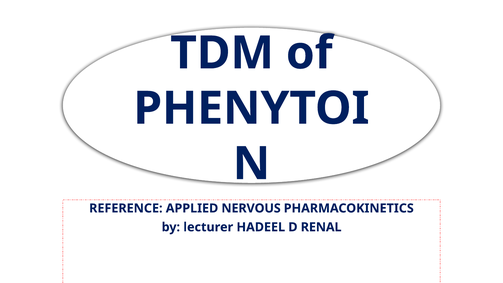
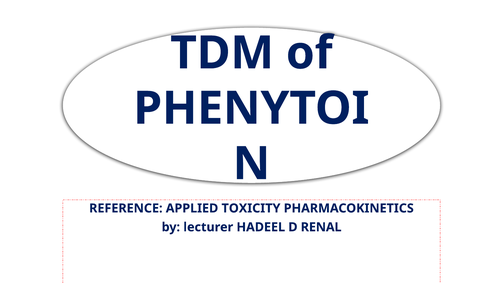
NERVOUS: NERVOUS -> TOXICITY (251, 208)
